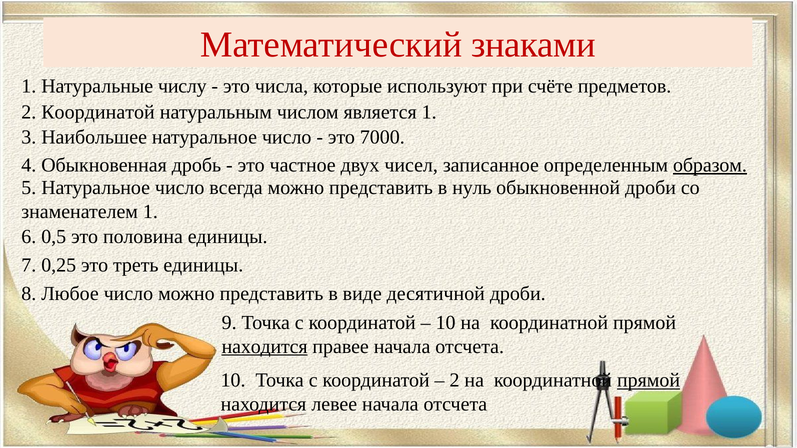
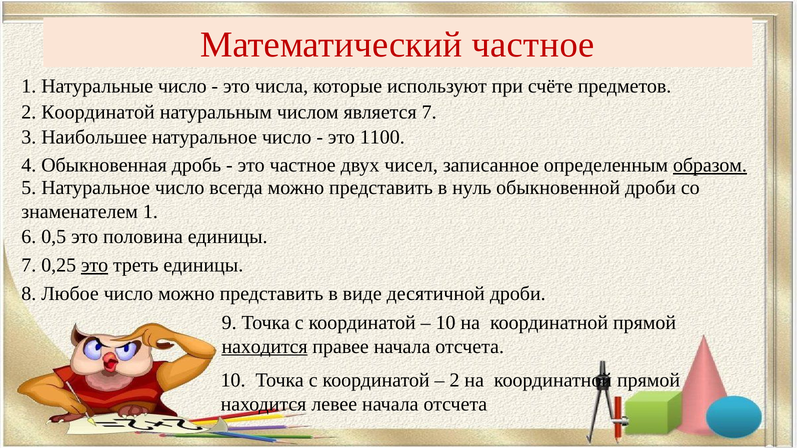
Математический знаками: знаками -> частное (533, 45)
Натуральные числу: числу -> число (182, 86)
является 1: 1 -> 7 (429, 112)
7000: 7000 -> 1100 (382, 137)
это underline: none -> present (95, 265)
прямой underline: present -> none (649, 381)
